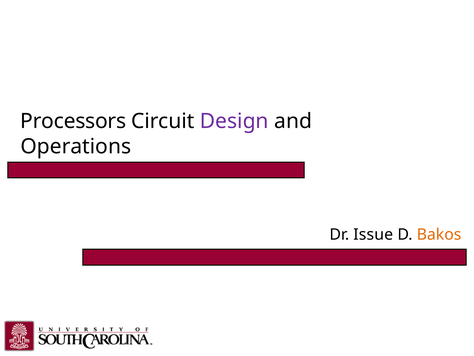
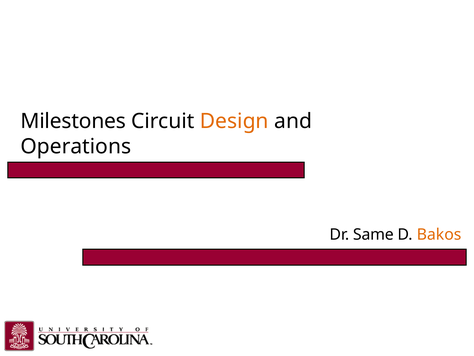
Processors: Processors -> Milestones (73, 121)
Design colour: purple -> orange (234, 121)
Issue: Issue -> Same (373, 234)
